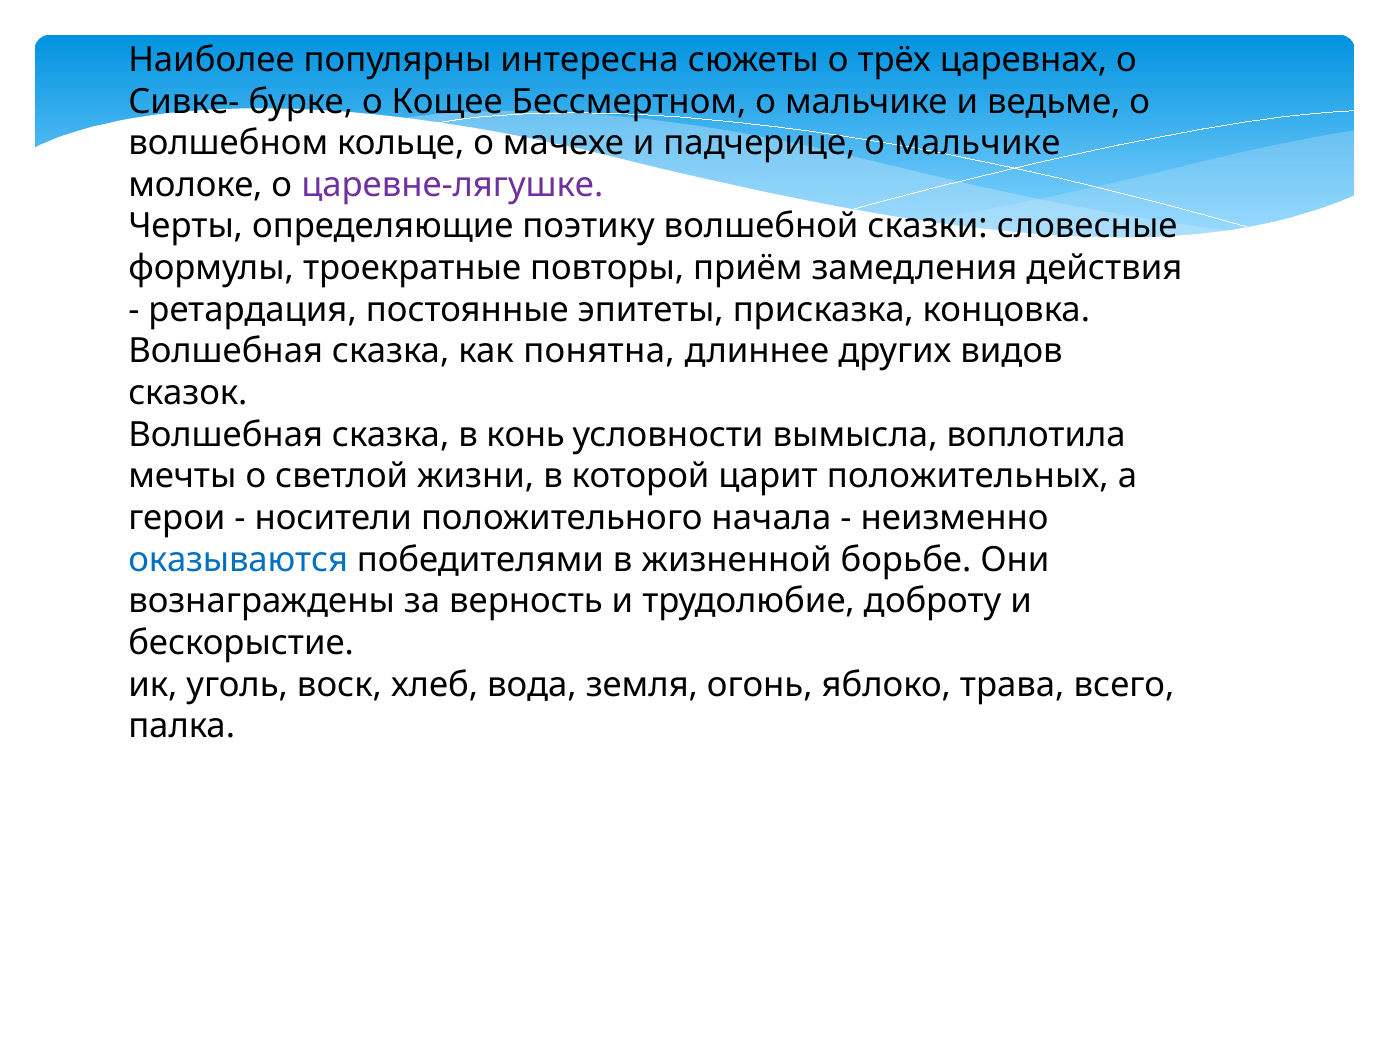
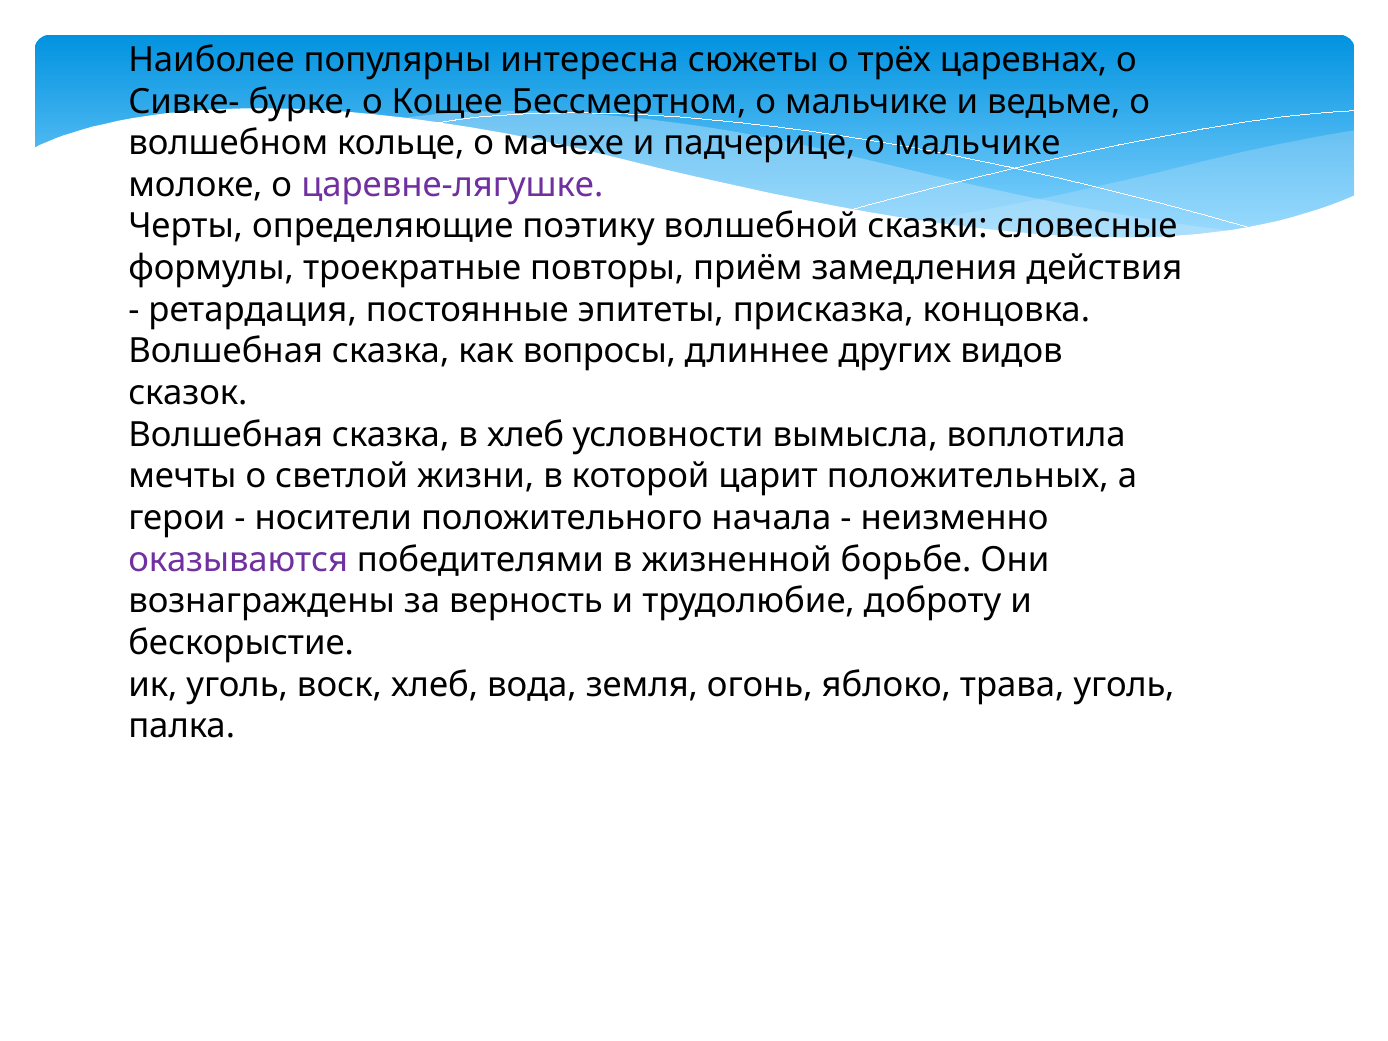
понятна: понятна -> вопросы (599, 351)
в конь: конь -> хлеб (526, 435)
оказываются colour: blue -> purple (238, 560)
трава всего: всего -> уголь (1124, 685)
